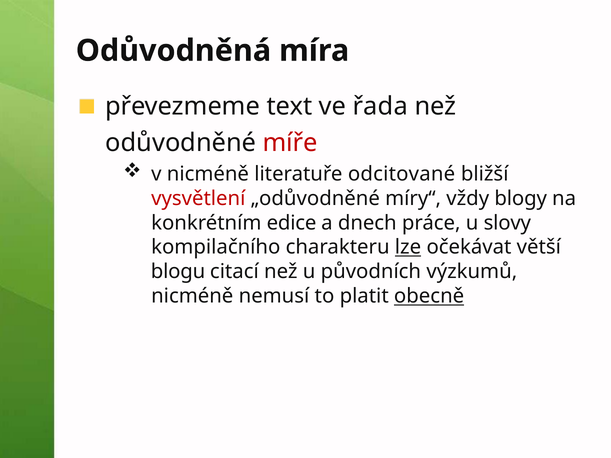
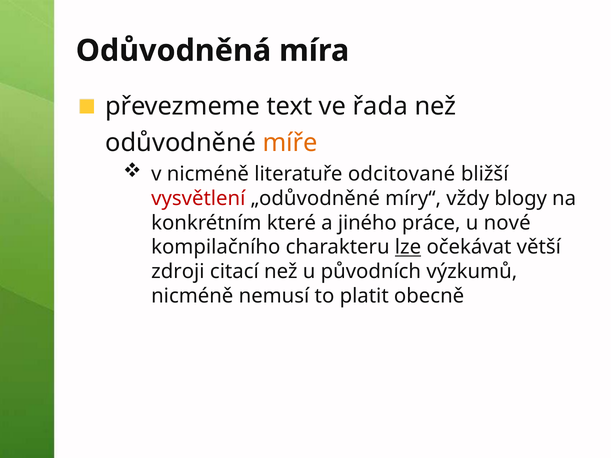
míře colour: red -> orange (290, 143)
edice: edice -> které (291, 223)
dnech: dnech -> jiného (367, 223)
slovy: slovy -> nové (507, 223)
blogu: blogu -> zdroji (178, 272)
obecně underline: present -> none (429, 296)
